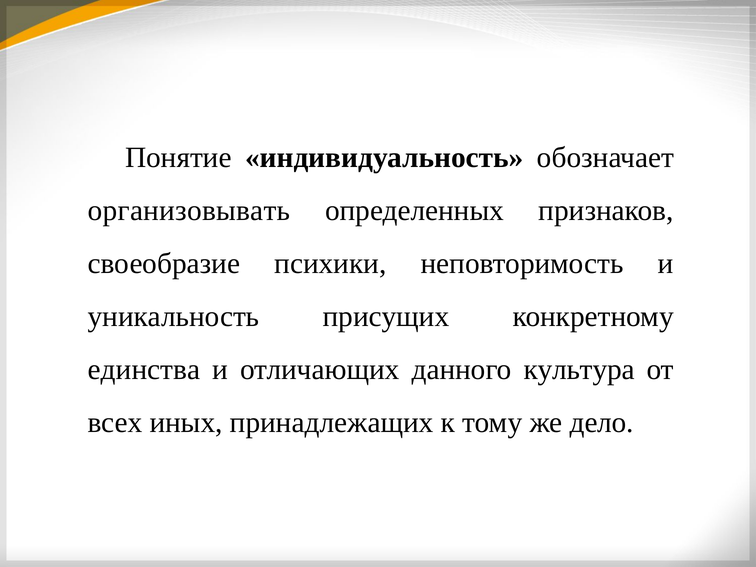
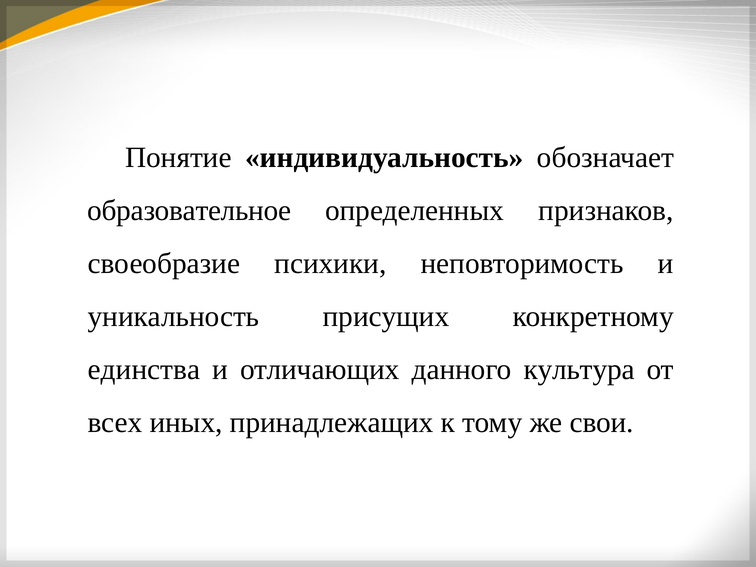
организовывать: организовывать -> образовательное (189, 211)
дело: дело -> свои (602, 422)
